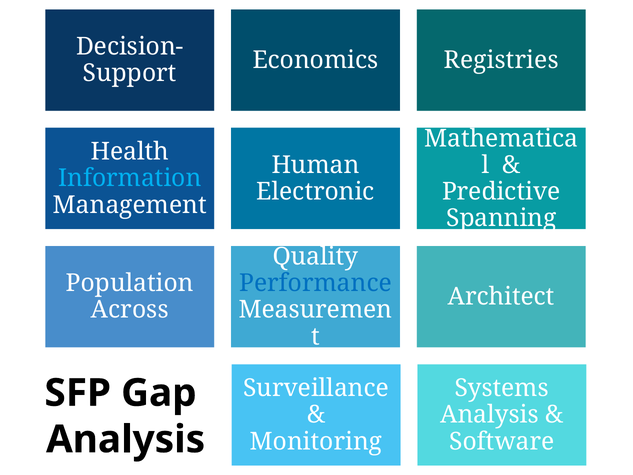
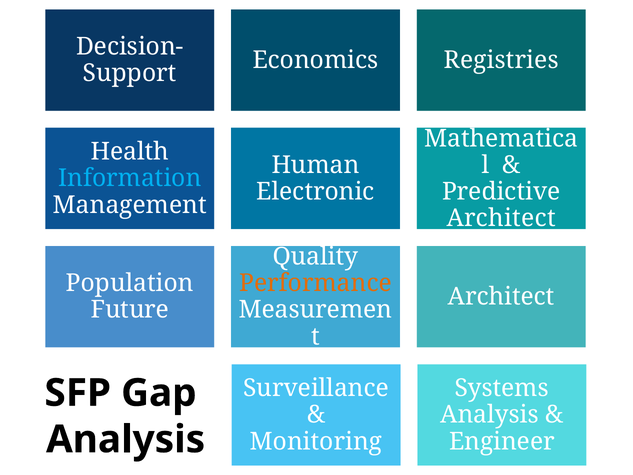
Spanning: Spanning -> Architect (501, 218)
Performance colour: blue -> orange (316, 283)
Across: Across -> Future (130, 310)
Software: Software -> Engineer (502, 441)
